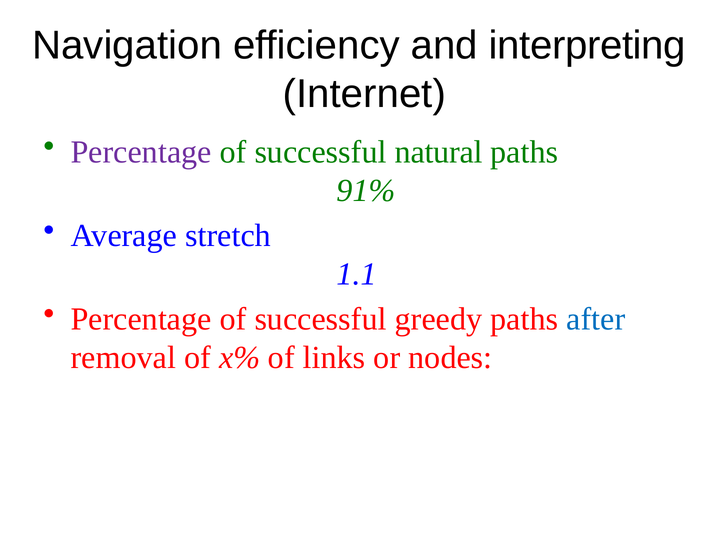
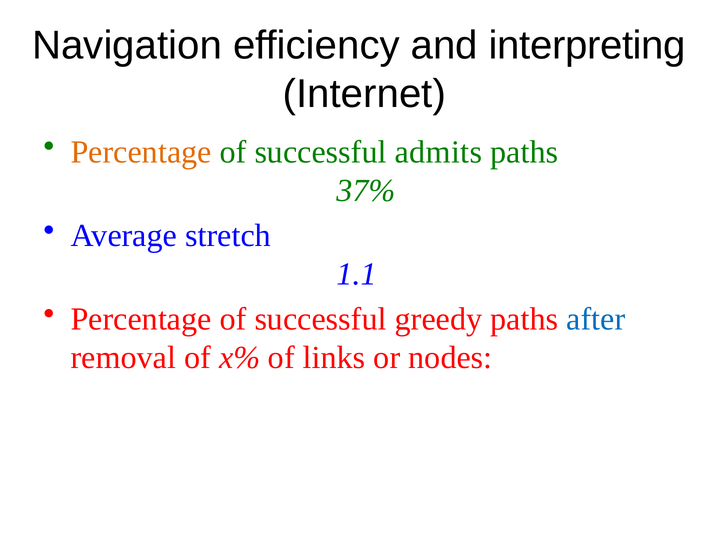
Percentage colour: purple -> orange (141, 152)
natural: natural -> admits (438, 152)
91%: 91% -> 37% (366, 191)
